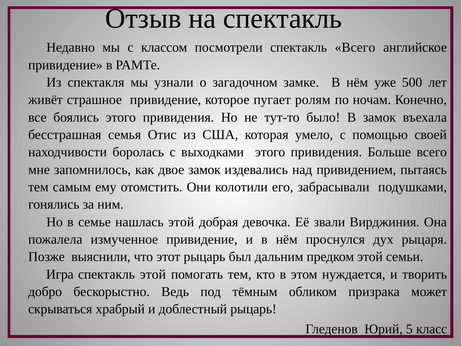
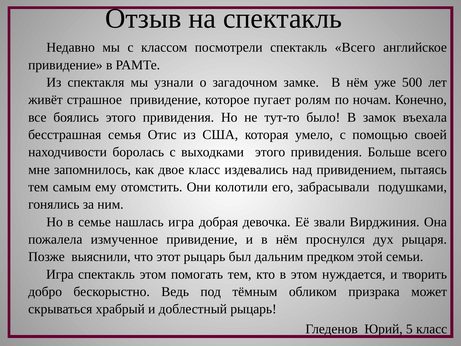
двое замок: замок -> класс (204, 169)
нашлась этой: этой -> игра (181, 222)
спектакль этой: этой -> этом (153, 274)
